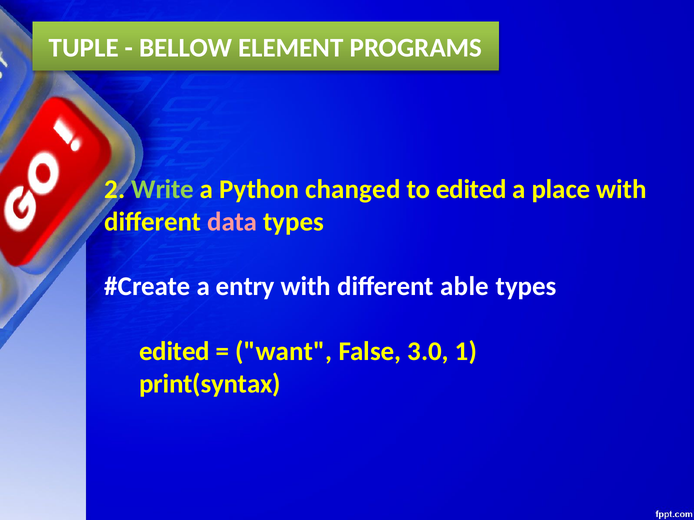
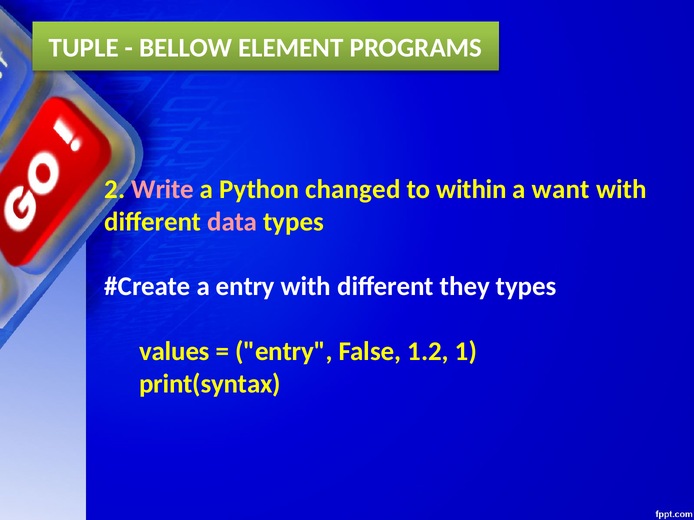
Write colour: light green -> pink (163, 190)
to edited: edited -> within (471, 190)
place: place -> want (561, 190)
able: able -> they (465, 287)
edited: edited -> values (174, 352)
want: want -> entry (284, 352)
3.0: 3.0 -> 1.2 (428, 352)
